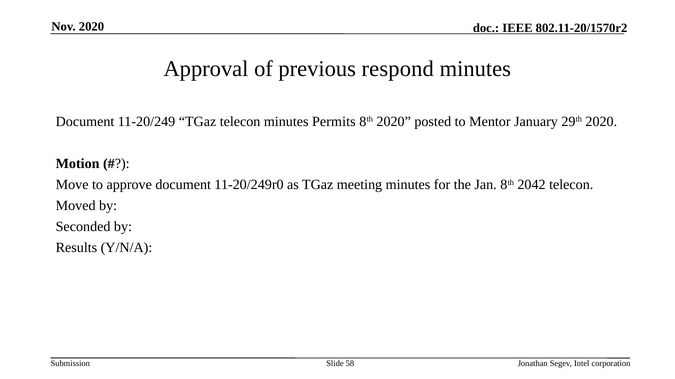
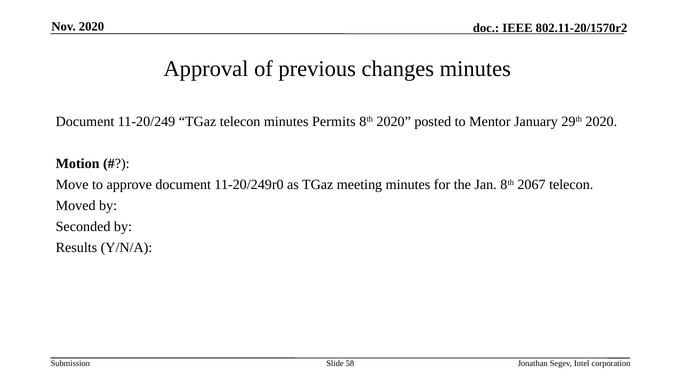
respond: respond -> changes (398, 69)
2042: 2042 -> 2067 (532, 185)
